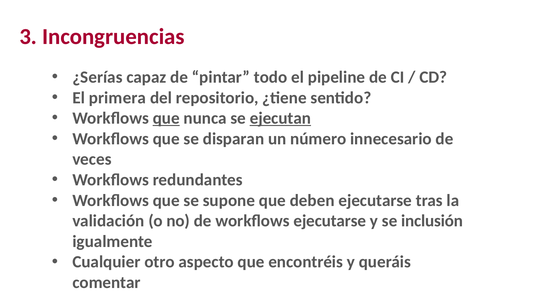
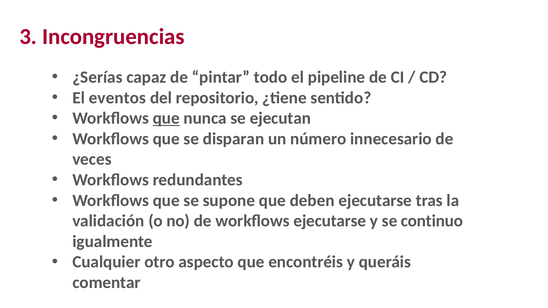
primera: primera -> eventos (117, 98)
ejecutan underline: present -> none (280, 118)
inclusión: inclusión -> continuo (432, 221)
